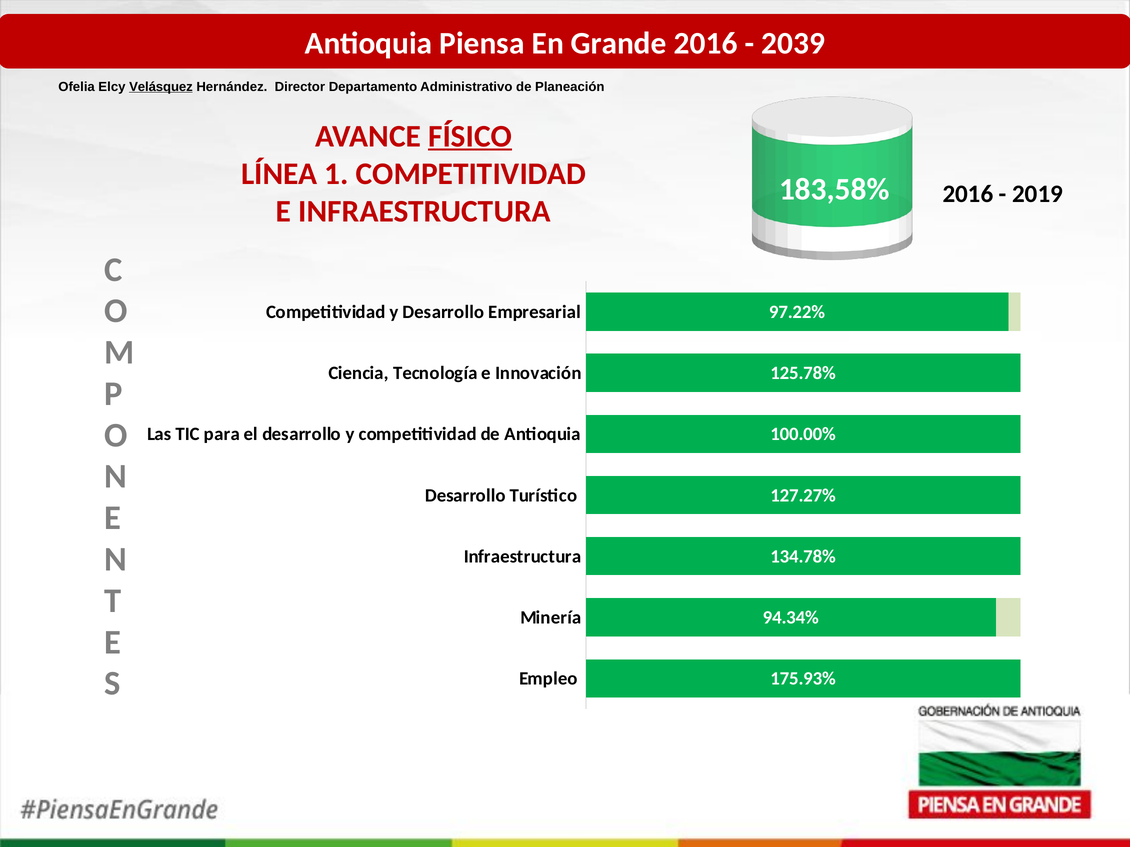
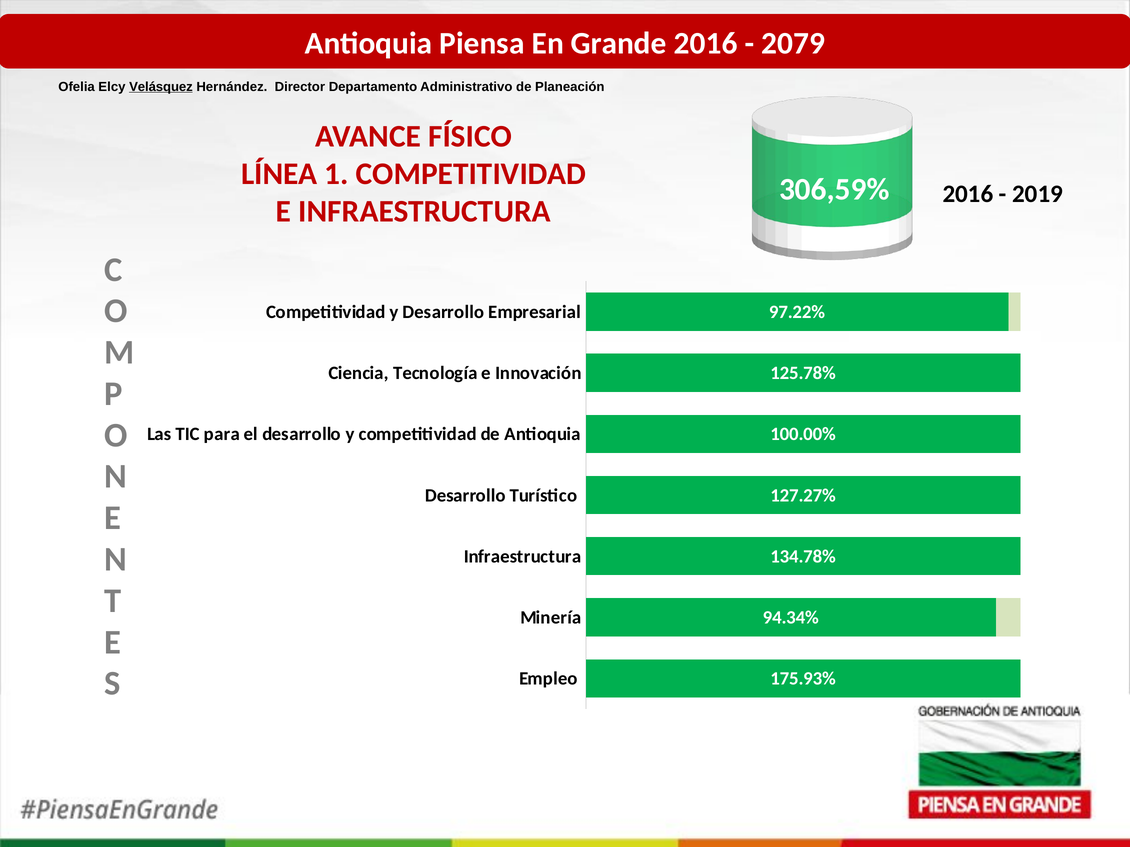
2039: 2039 -> 2079 (793, 43)
FÍSICO underline: present -> none (470, 136)
183,58%: 183,58% -> 306,59% (834, 189)
